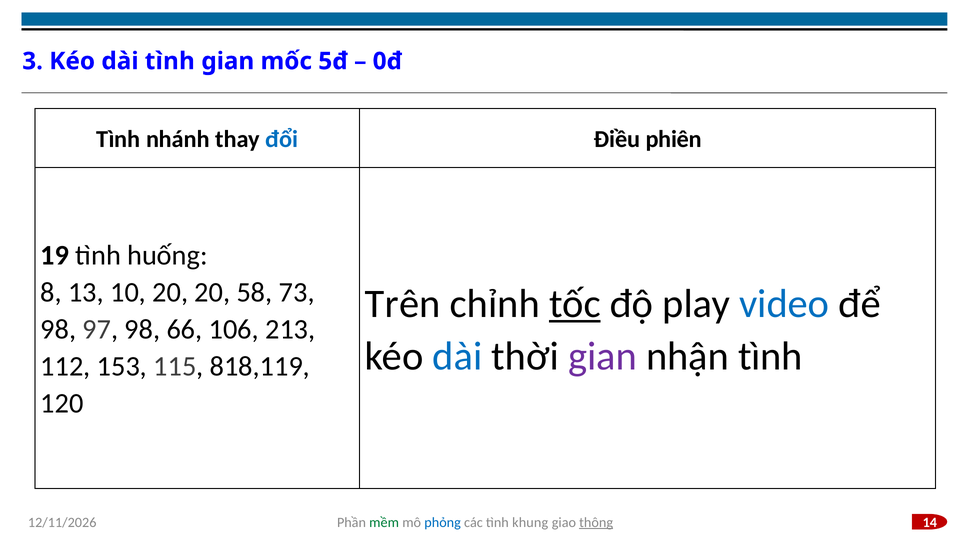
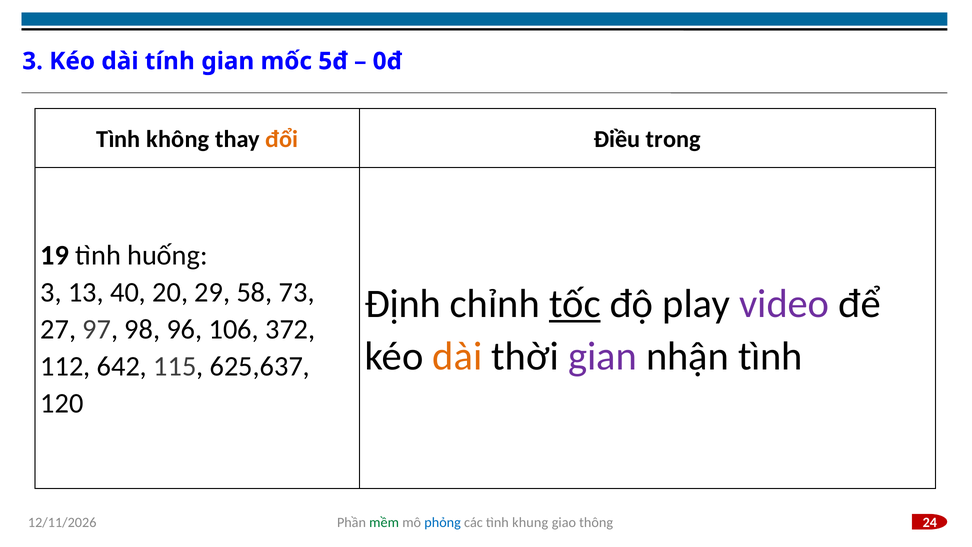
dài tình: tình -> tính (170, 61)
nhánh: nhánh -> không (178, 139)
đổi colour: blue -> orange (282, 139)
phiên: phiên -> trong (673, 139)
8: 8 -> 3 (51, 292)
10: 10 -> 40 (128, 292)
20 20: 20 -> 29 (212, 292)
Trên: Trên -> Định (403, 304)
video colour: blue -> purple (784, 304)
98: 98 -> 27 (58, 329)
66: 66 -> 96 (184, 329)
213: 213 -> 372 (290, 329)
dài colour: blue -> orange (457, 356)
153: 153 -> 642 (122, 366)
818,119: 818,119 -> 625,637 (260, 366)
14: 14 -> 24 (930, 522)
thông underline: present -> none (596, 522)
